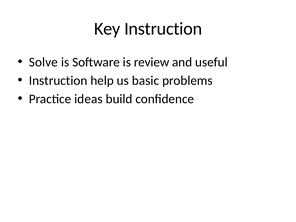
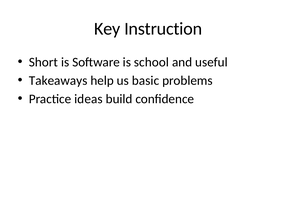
Solve: Solve -> Short (43, 62)
review: review -> school (151, 62)
Instruction: Instruction -> Takeaways (58, 81)
